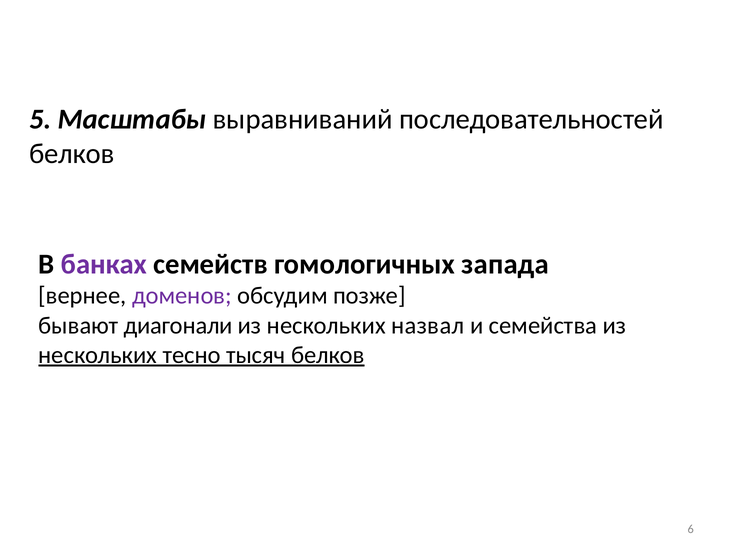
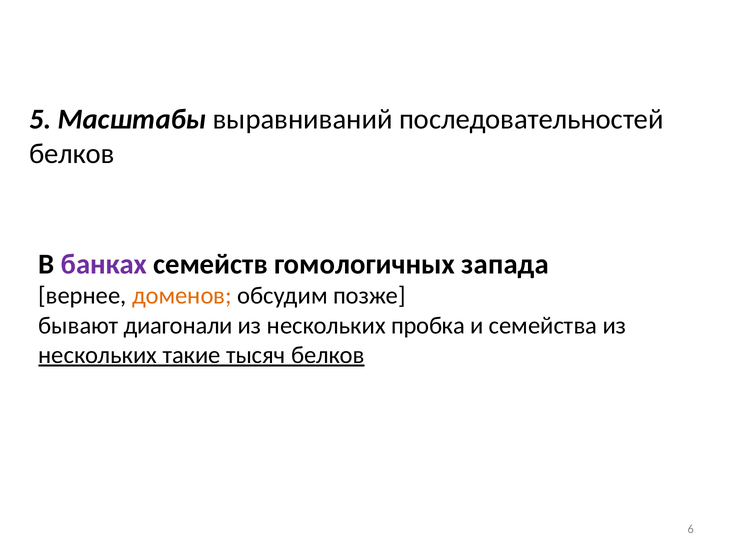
доменов colour: purple -> orange (182, 296)
назвал: назвал -> пробка (428, 325)
тесно: тесно -> такие (192, 355)
